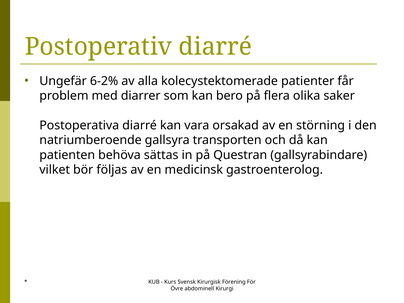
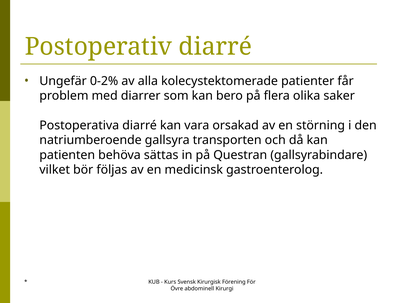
6-2%: 6-2% -> 0-2% (104, 81)
